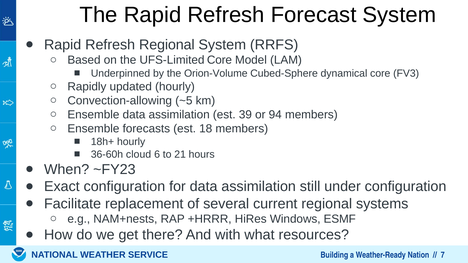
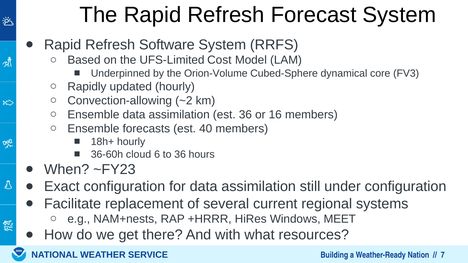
Refresh Regional: Regional -> Software (167, 45)
UFS-Limited Core: Core -> Cost (219, 60)
~5: ~5 -> ~2 (184, 101)
est 39: 39 -> 36 (245, 115)
94: 94 -> 16 (275, 115)
18: 18 -> 40 (206, 129)
to 21: 21 -> 36 (180, 154)
ESMF: ESMF -> MEET (340, 219)
